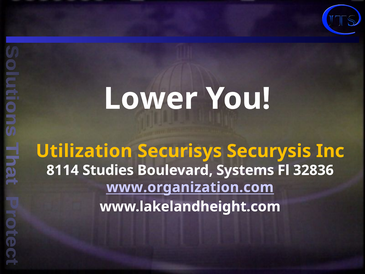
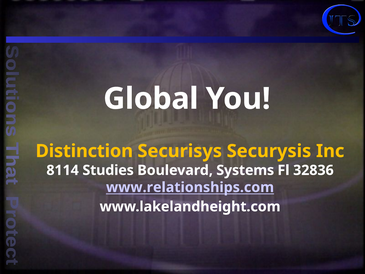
Lower: Lower -> Global (151, 99)
Utilization: Utilization -> Distinction (84, 151)
www.organization.com: www.organization.com -> www.relationships.com (190, 187)
